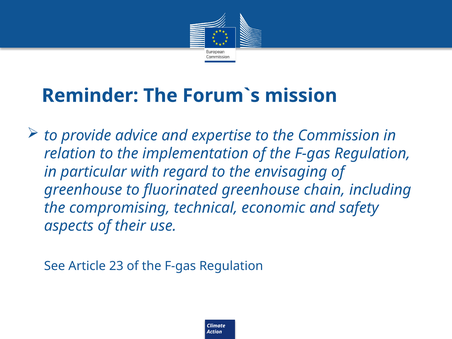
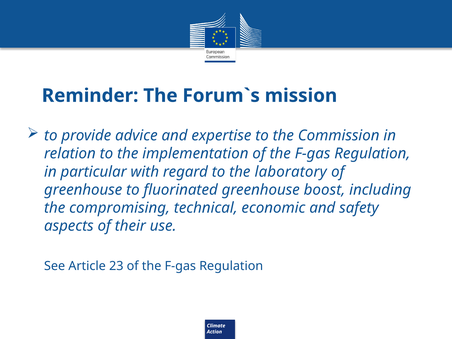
envisaging: envisaging -> laboratory (291, 172)
chain: chain -> boost (324, 190)
